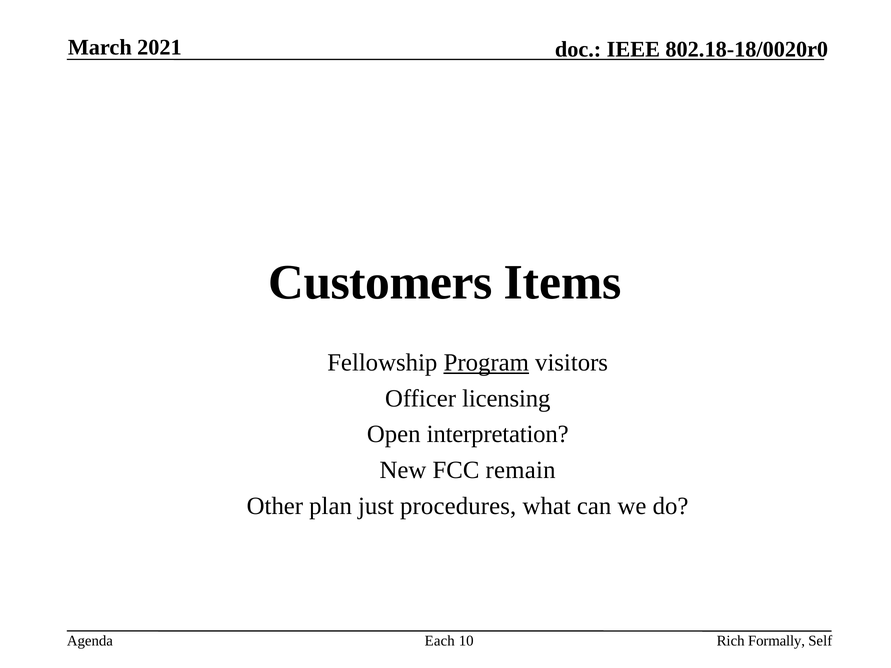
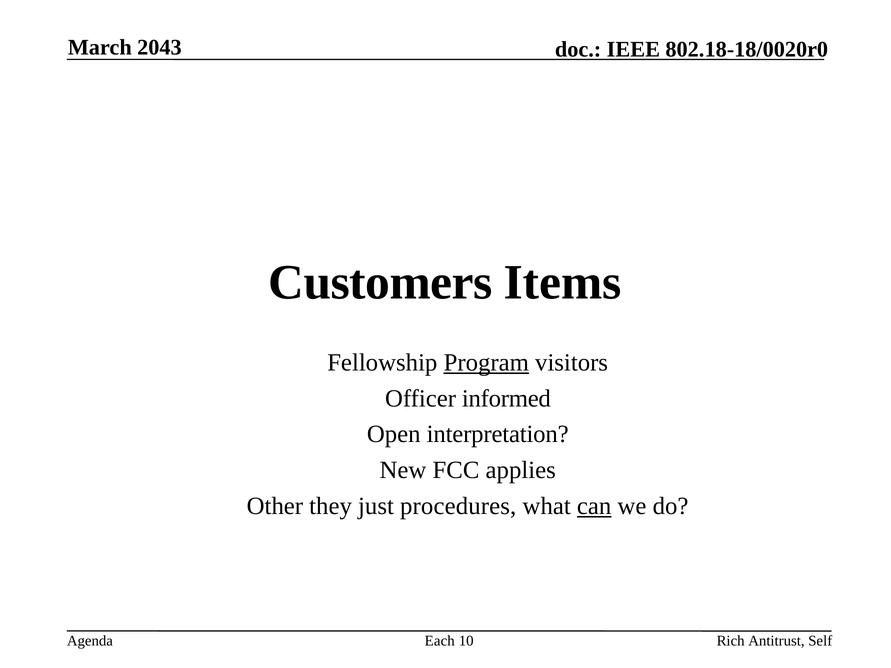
2021: 2021 -> 2043 (159, 47)
licensing: licensing -> informed (506, 399)
remain: remain -> applies (521, 470)
plan: plan -> they (331, 506)
can underline: none -> present (594, 506)
Formally: Formally -> Antitrust (776, 641)
